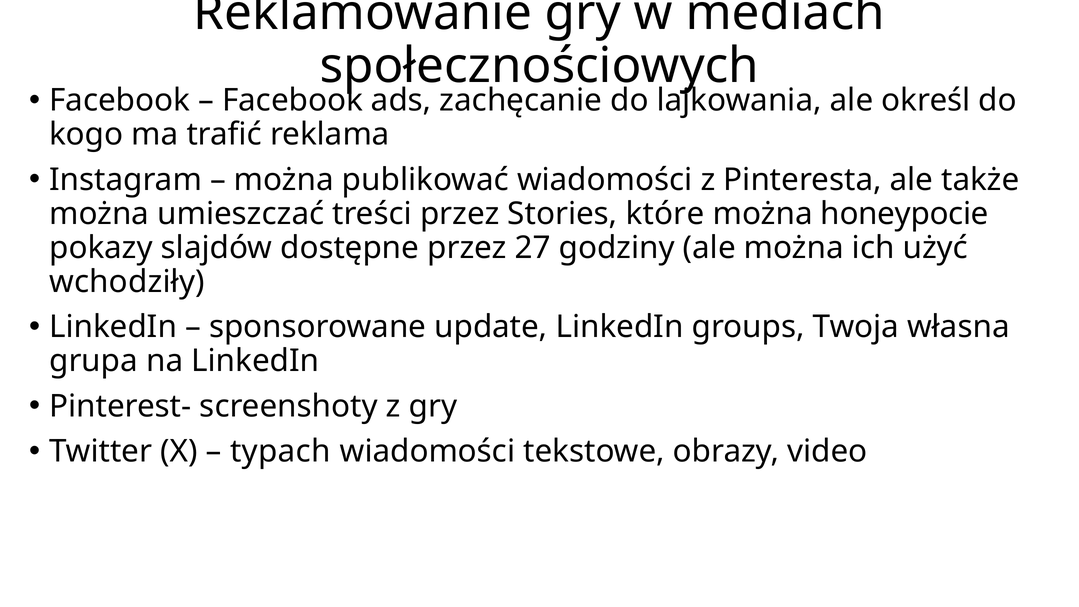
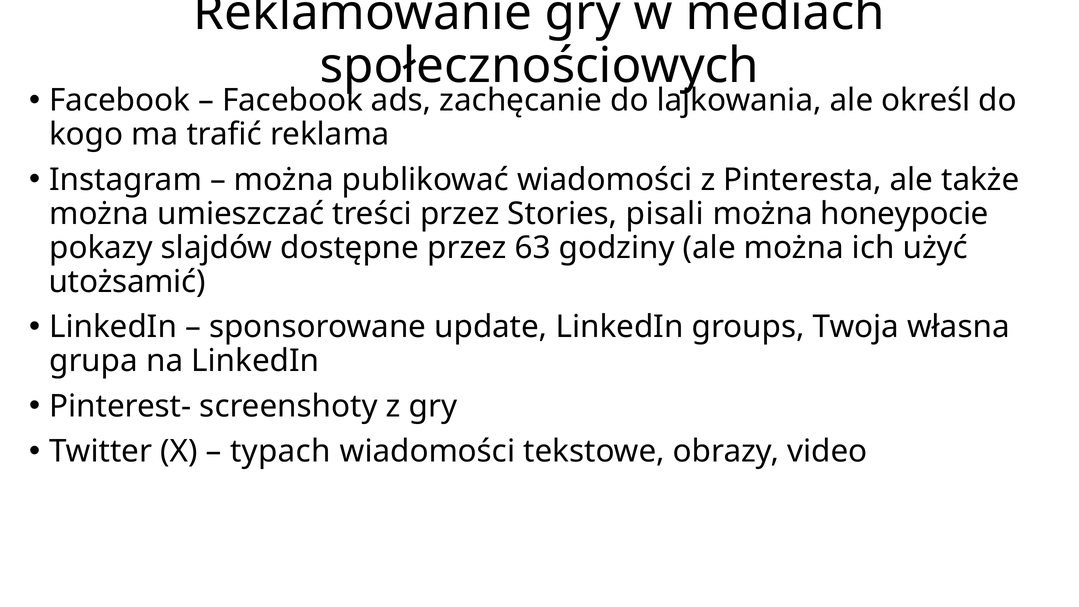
które: które -> pisali (665, 214)
27: 27 -> 63 (533, 248)
wchodziły: wchodziły -> utożsamić (127, 282)
